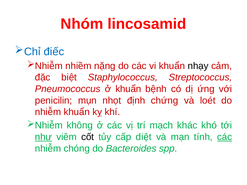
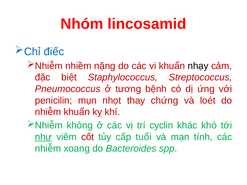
ở khuẩn: khuẩn -> tương (128, 89)
định: định -> thay (136, 101)
mạch: mạch -> cyclin (161, 126)
cốt colour: black -> red (88, 137)
diệt: diệt -> tuổi (144, 137)
các underline: present -> none (225, 137)
chóng: chóng -> xoang (77, 149)
